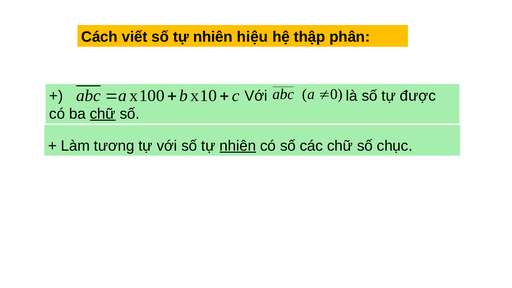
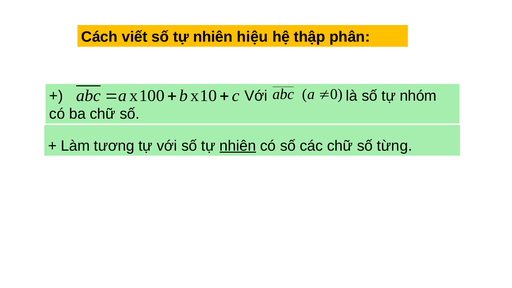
được: được -> nhóm (418, 96)
chữ underline: present -> none (103, 114)
chục: chục -> từng (395, 146)
